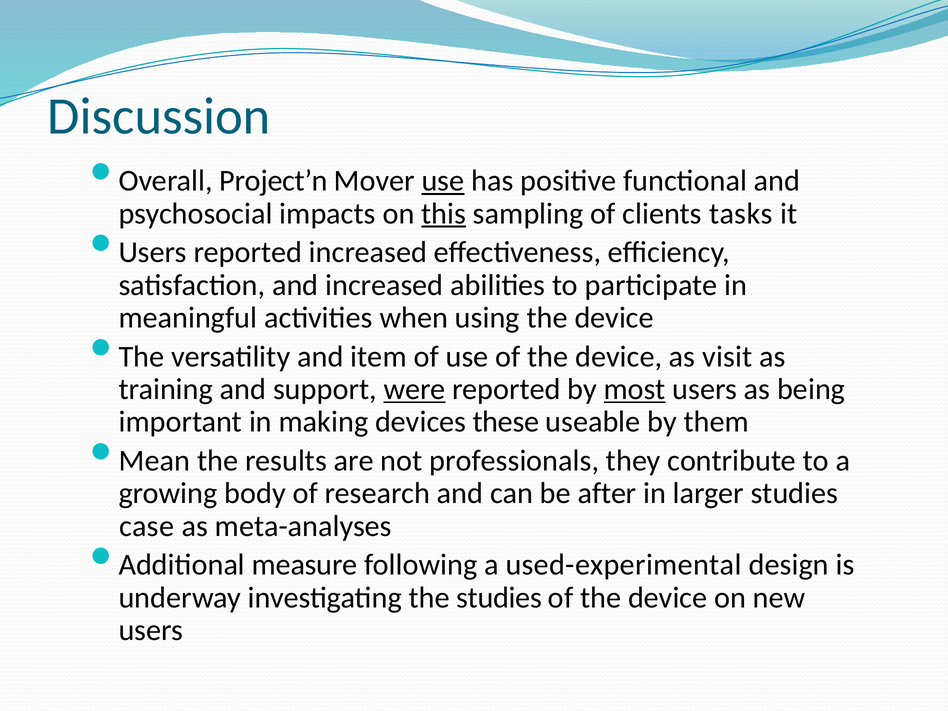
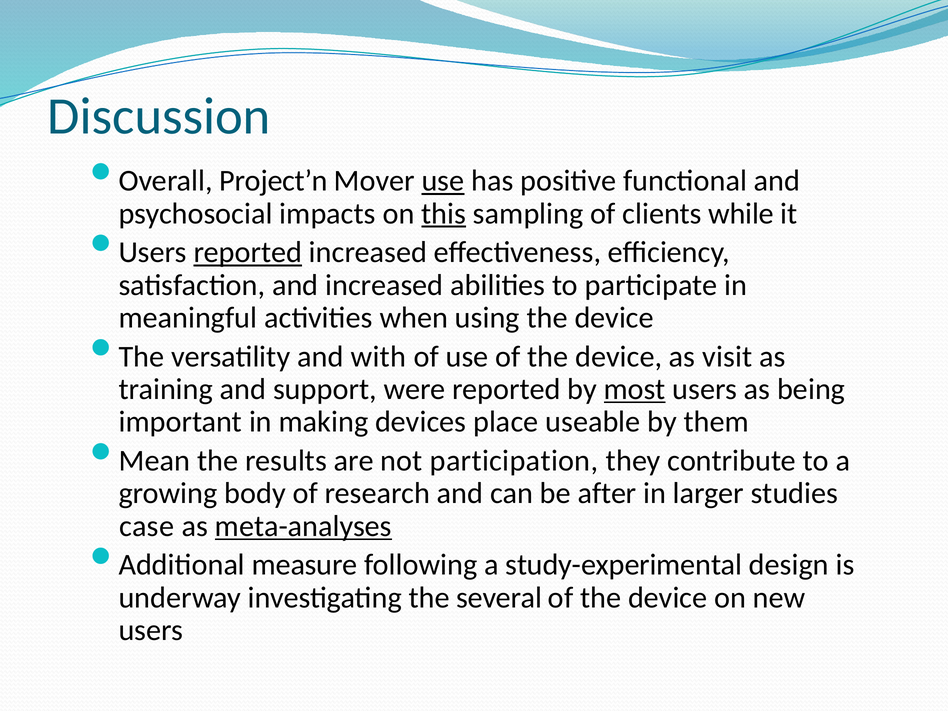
tasks: tasks -> while (741, 214)
reported underline: none -> present (248, 252)
item: item -> with (378, 357)
were underline: present -> none (415, 389)
these: these -> place (506, 422)
professionals: professionals -> participation (514, 461)
meta-analyses underline: none -> present (303, 526)
used-experimental: used-experimental -> study-experimental (624, 565)
the studies: studies -> several (499, 598)
